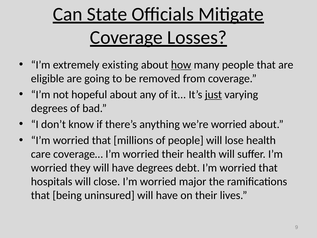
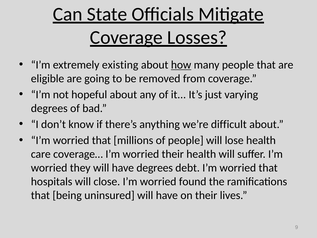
just underline: present -> none (213, 94)
we’re worried: worried -> difficult (229, 124)
major: major -> found (193, 181)
